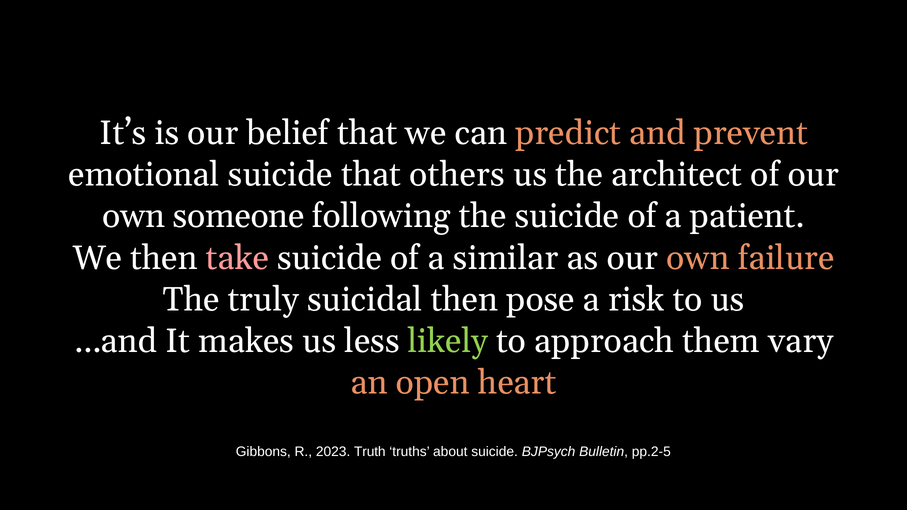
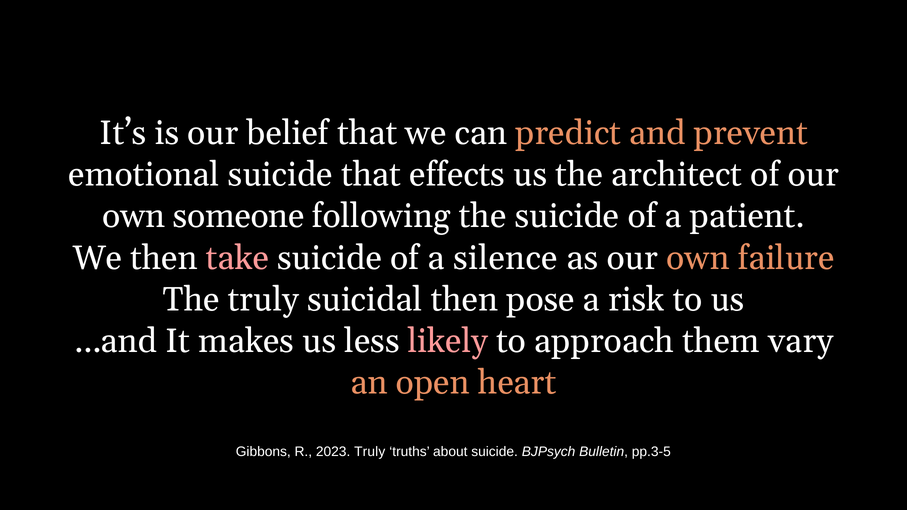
others: others -> effects (457, 175)
similar: similar -> silence (505, 258)
likely colour: light green -> pink (448, 341)
2023 Truth: Truth -> Truly (370, 452)
pp.2-5: pp.2-5 -> pp.3-5 (651, 452)
